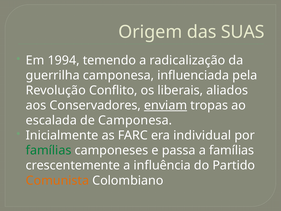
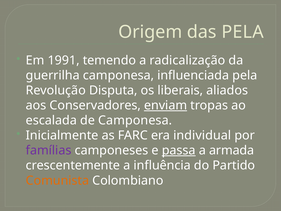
das SUAS: SUAS -> PELA (243, 32)
1994: 1994 -> 1991 (64, 60)
Conflito: Conflito -> Disputa (113, 90)
famílias colour: green -> purple (49, 150)
passa underline: none -> present (179, 150)
a famílias: famílias -> armada (232, 150)
